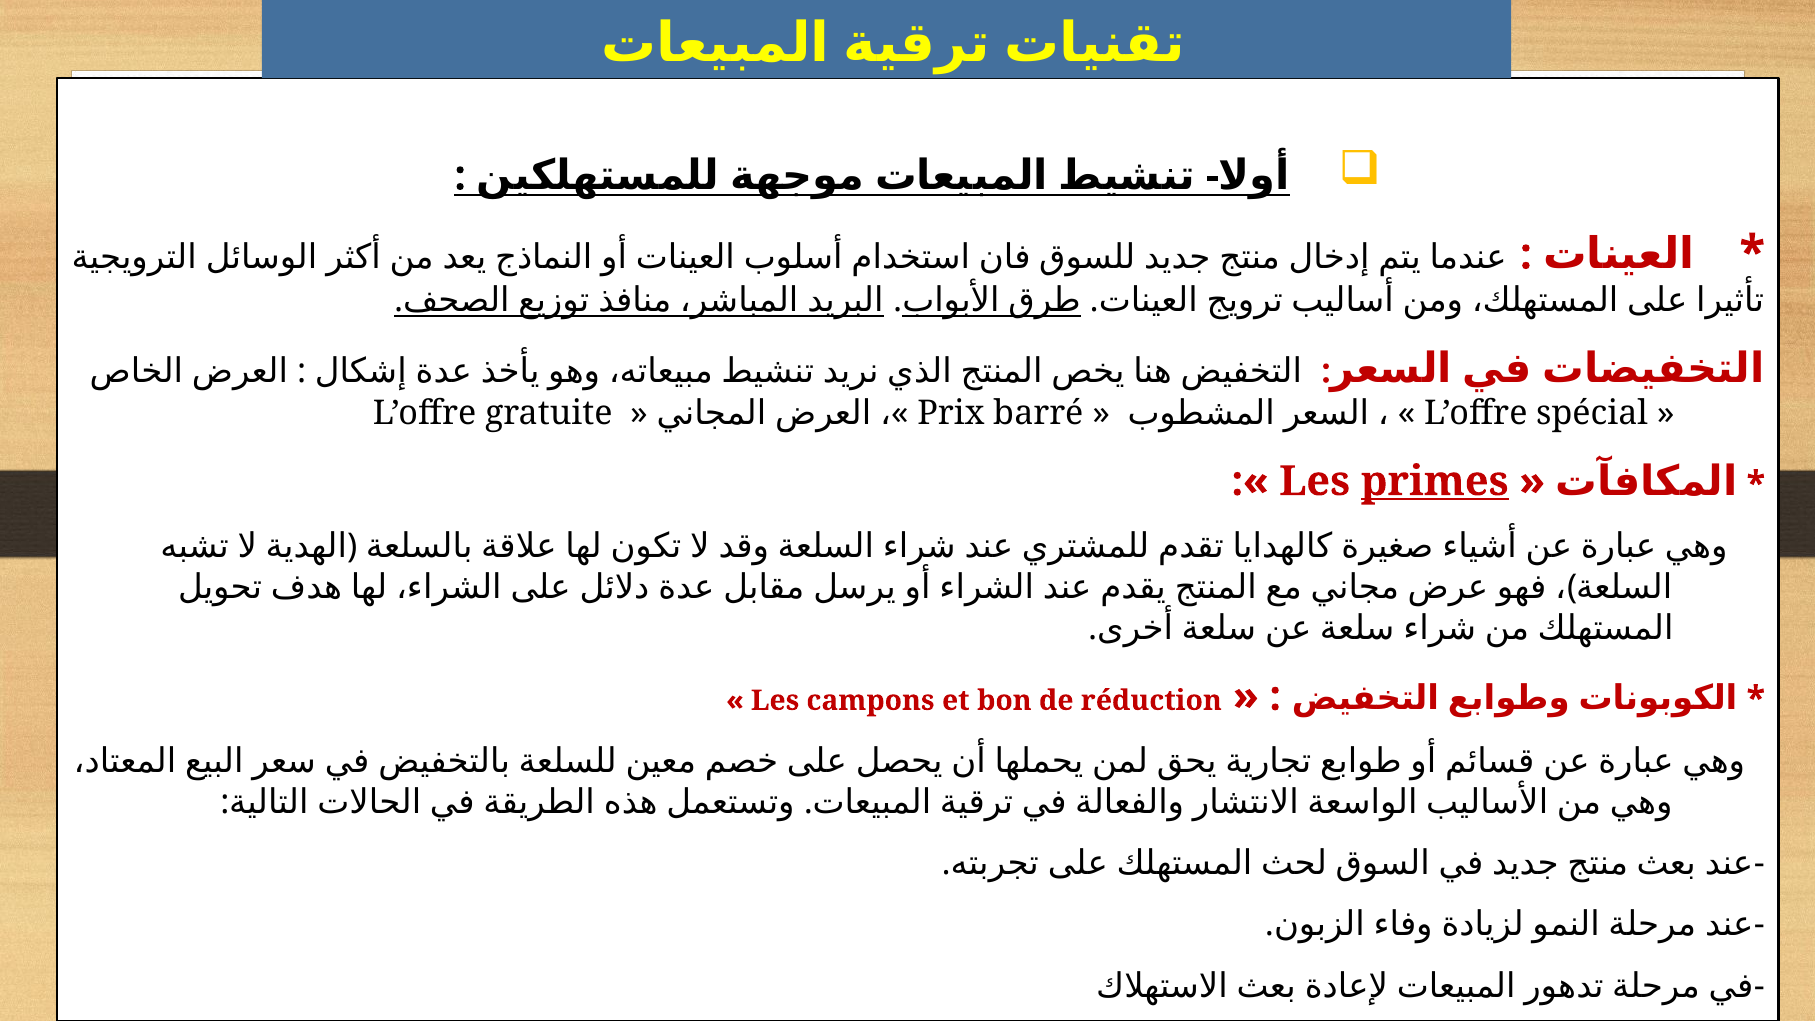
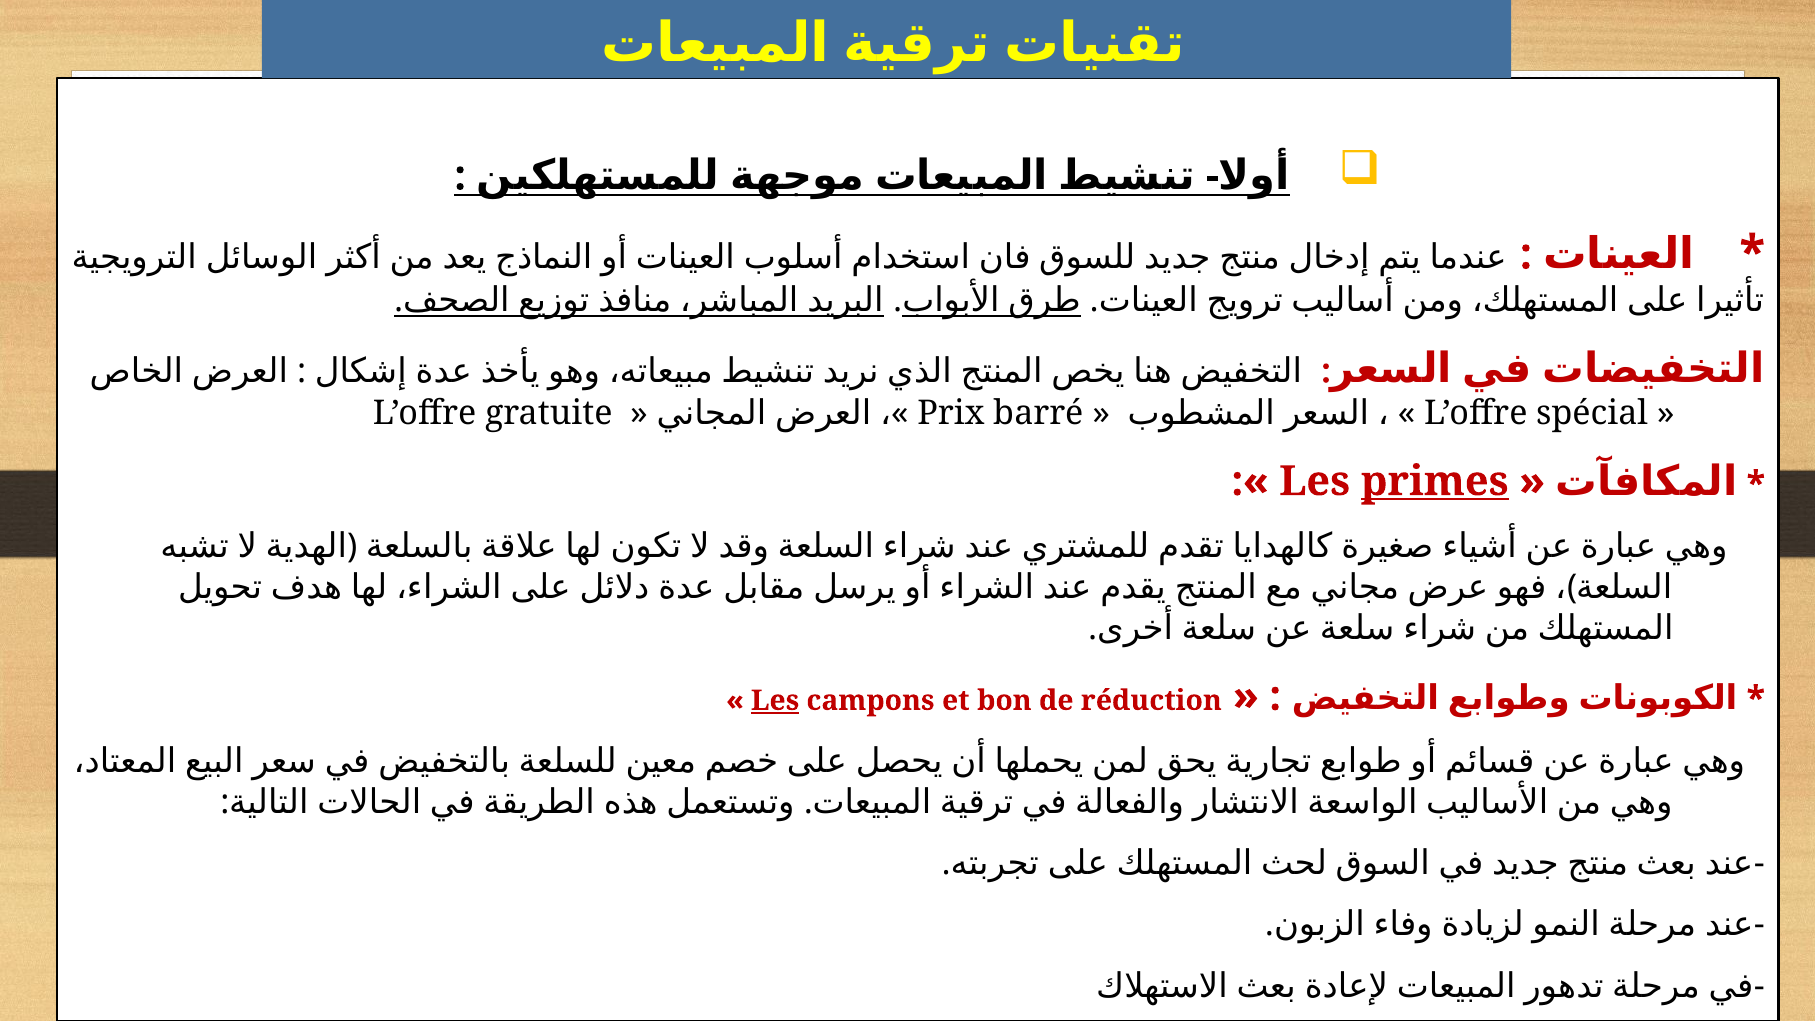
Les underline: none -> present (775, 700)
